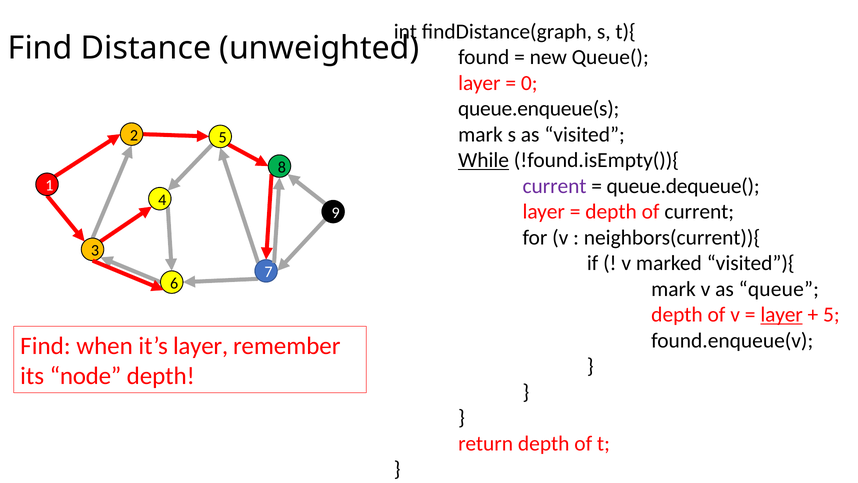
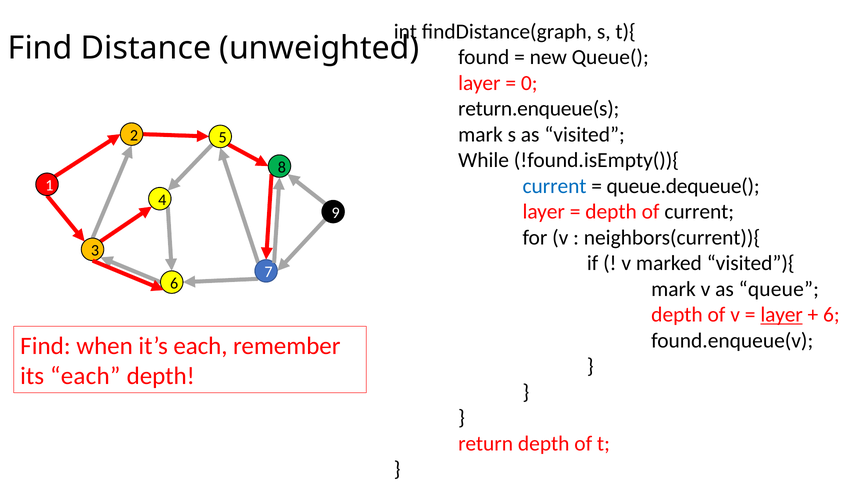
queue.enqueue(s: queue.enqueue(s -> return.enqueue(s (539, 109)
While underline: present -> none (484, 160)
current colour: purple -> blue (555, 186)
5: 5 -> 6 (831, 315)
it’s layer: layer -> each (200, 346)
its node: node -> each (85, 376)
